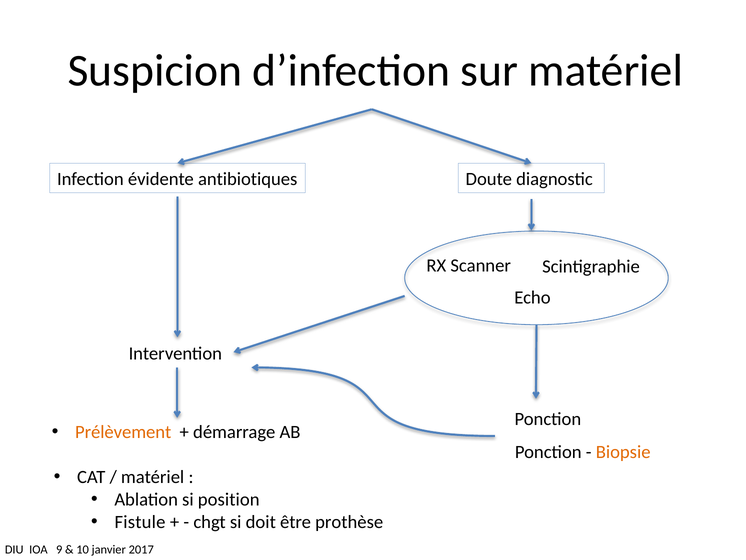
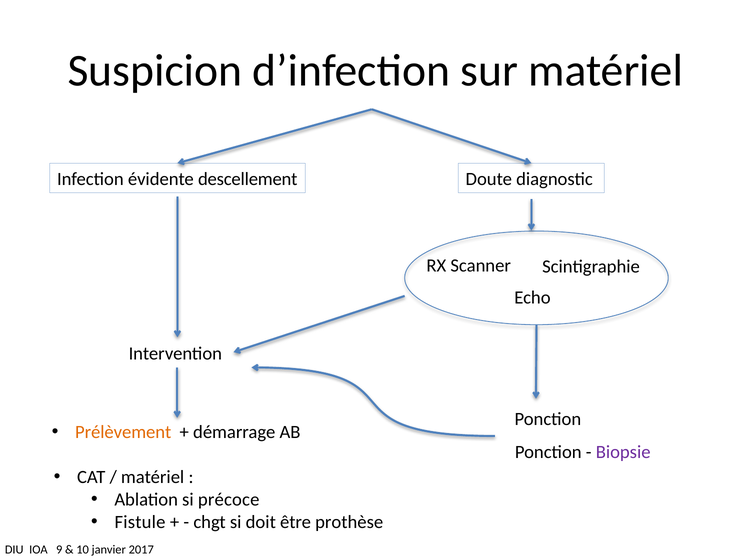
antibiotiques: antibiotiques -> descellement (248, 179)
Biopsie colour: orange -> purple (623, 452)
position: position -> précoce (229, 499)
